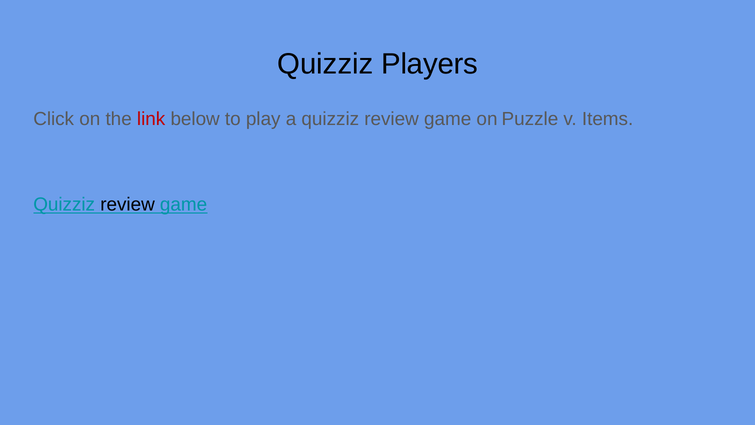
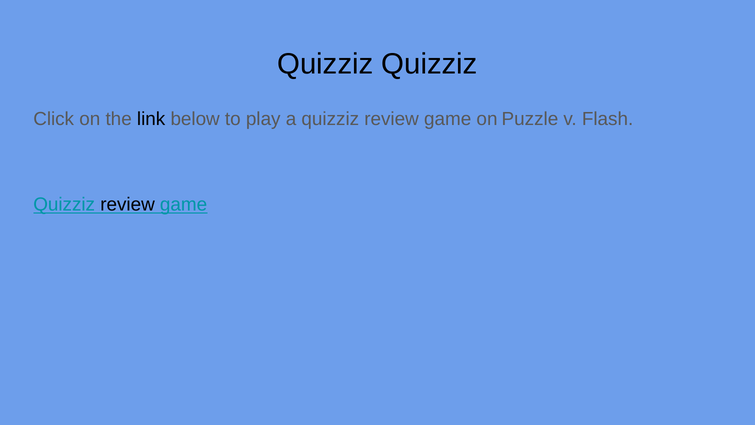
Quizziz Players: Players -> Quizziz (429, 64)
link colour: red -> black (151, 119)
Items: Items -> Flash (608, 119)
